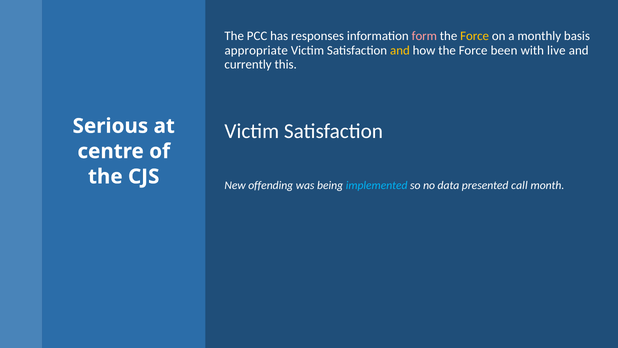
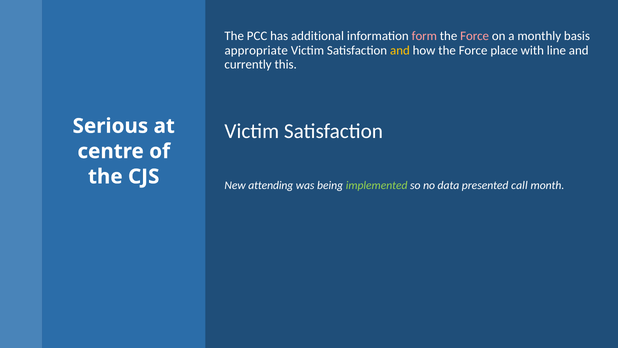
responses: responses -> additional (318, 36)
Force colour: yellow -> pink (475, 36)
been: been -> place (504, 50)
live: live -> line (556, 50)
offending: offending -> attending (271, 185)
implemented colour: light blue -> light green (377, 185)
